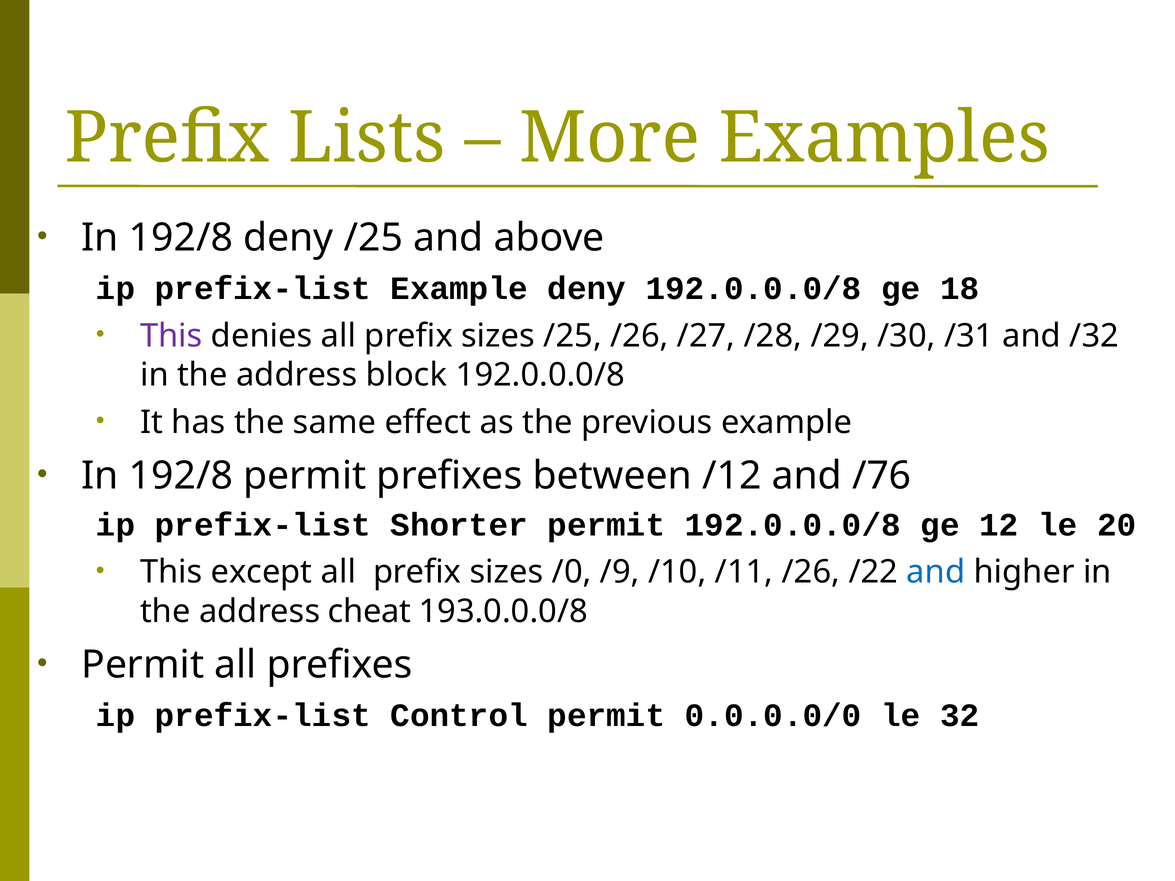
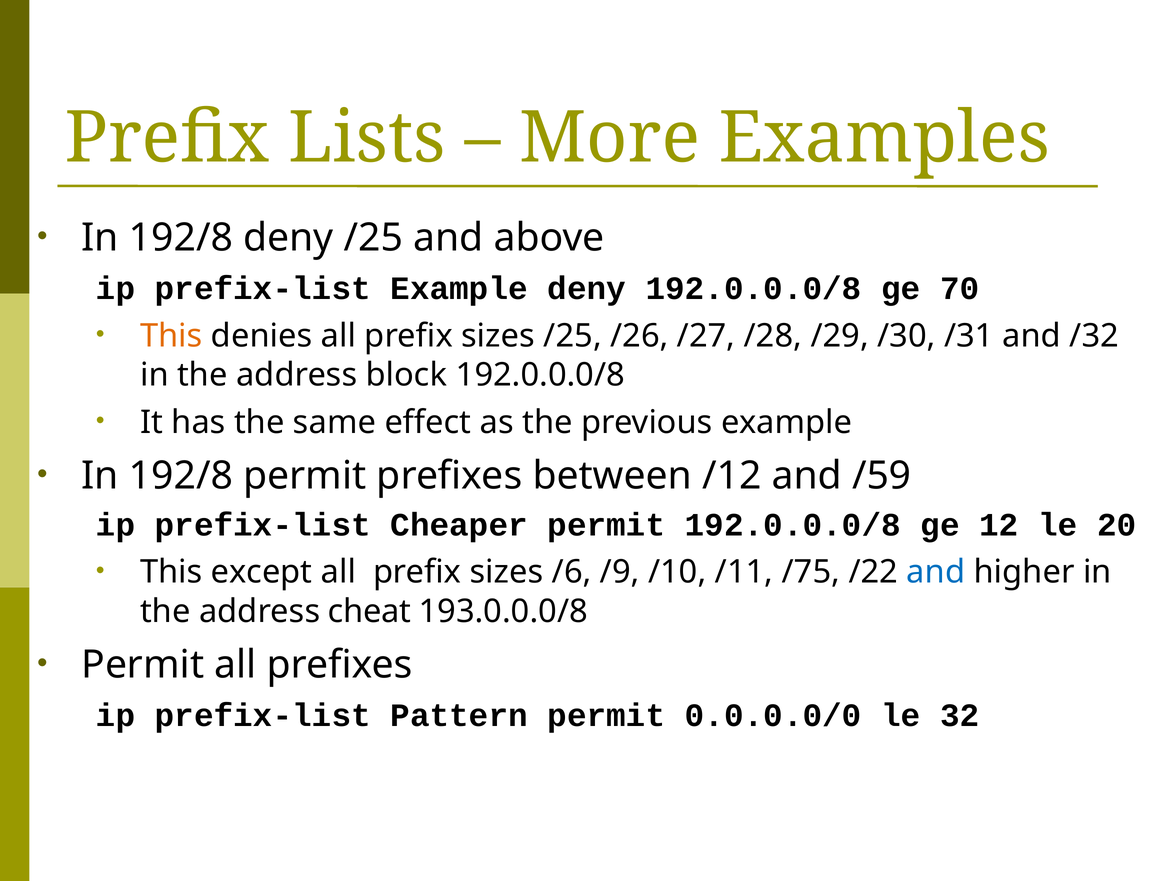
18: 18 -> 70 (960, 289)
This colour: purple -> orange (171, 336)
/76: /76 -> /59 (882, 476)
Shorter: Shorter -> Cheaper (459, 525)
/0: /0 -> /6 (572, 572)
/11 /26: /26 -> /75 (811, 572)
Control: Control -> Pattern (459, 716)
